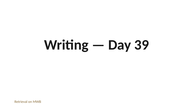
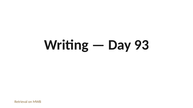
39: 39 -> 93 (142, 45)
